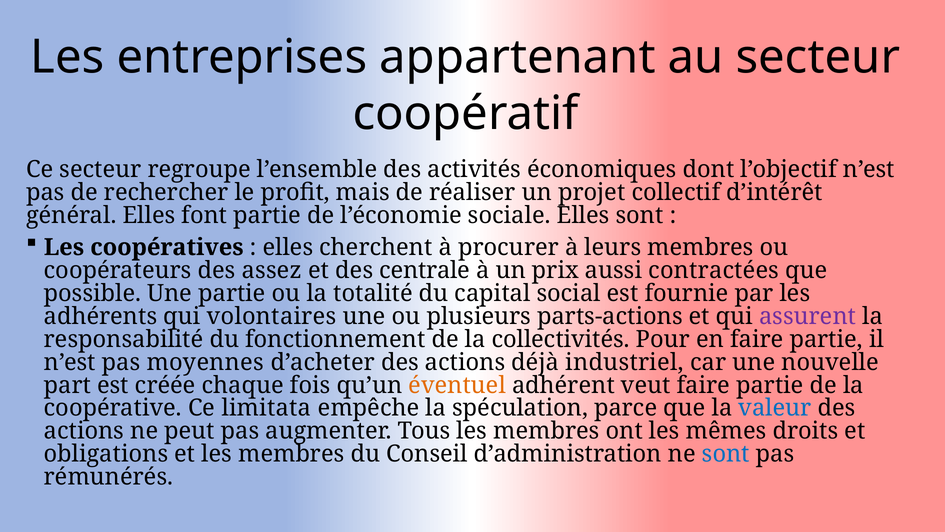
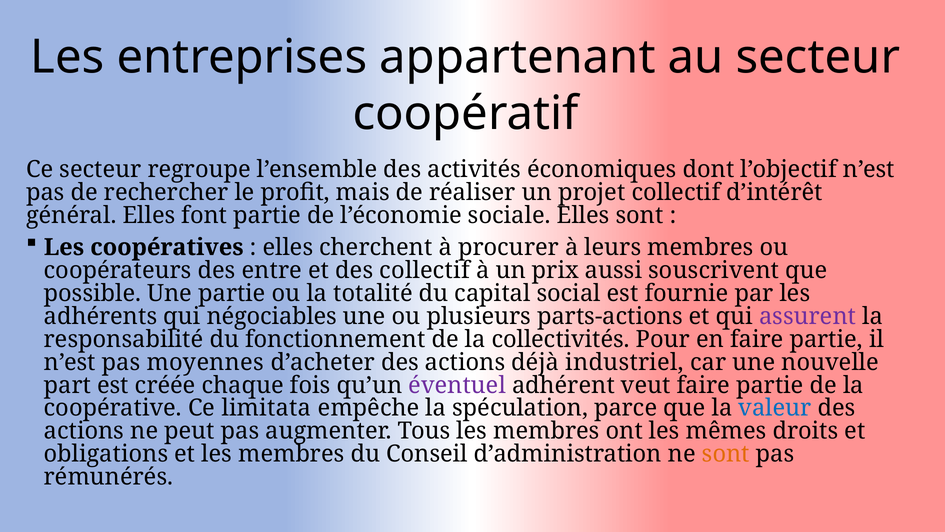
assez: assez -> entre (272, 270)
des centrale: centrale -> collectif (425, 270)
contractées: contractées -> souscrivent (714, 270)
volontaires: volontaires -> négociables (272, 316)
éventuel colour: orange -> purple (457, 385)
sont colour: blue -> orange (726, 454)
